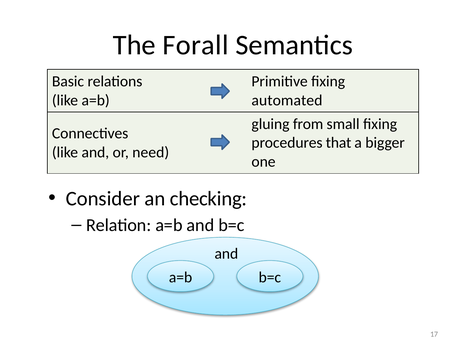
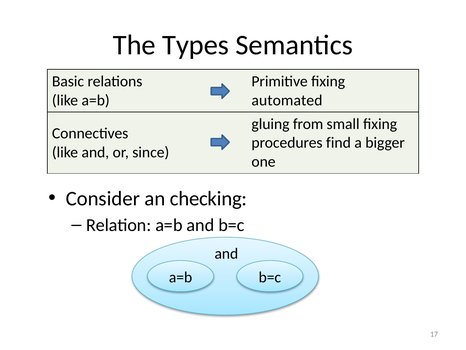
Forall: Forall -> Types (196, 45)
that: that -> find (338, 143)
need: need -> since (151, 152)
